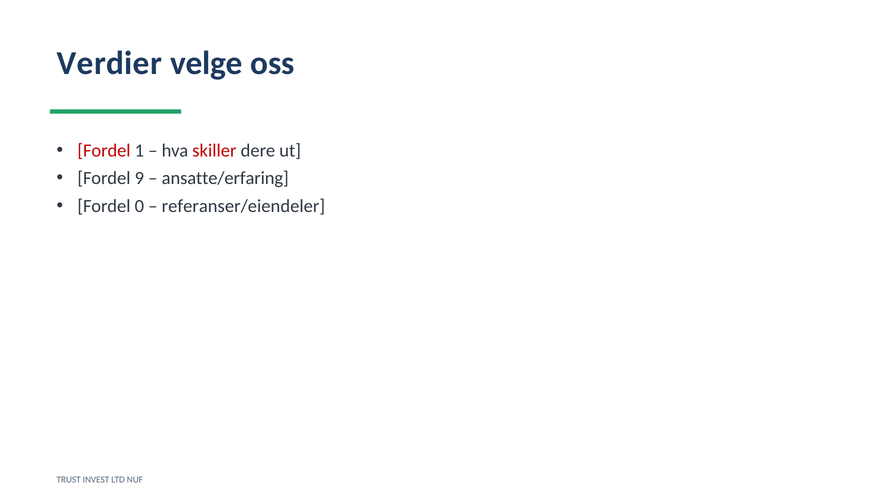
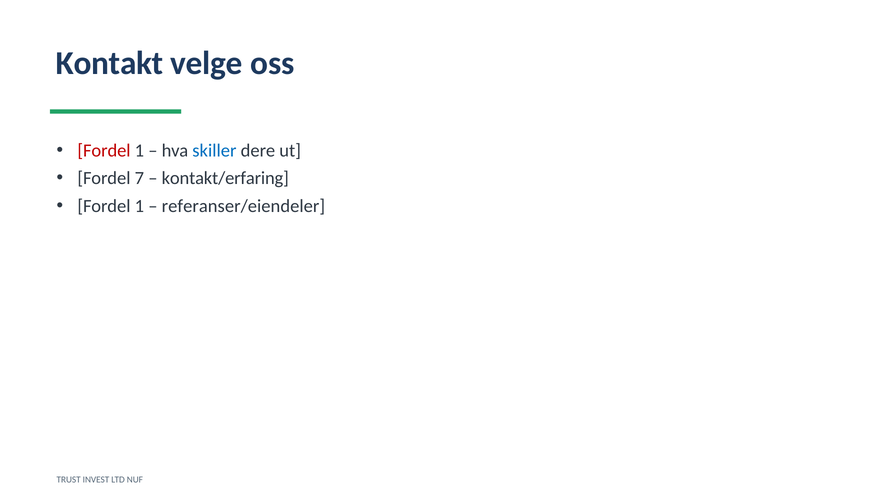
Verdier: Verdier -> Kontakt (110, 63)
skiller colour: red -> blue (214, 151)
9: 9 -> 7 (139, 178)
ansatte/erfaring: ansatte/erfaring -> kontakt/erfaring (225, 178)
0: 0 -> 1 (139, 206)
